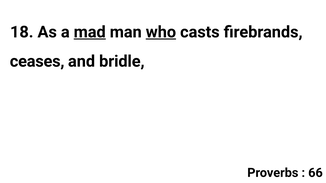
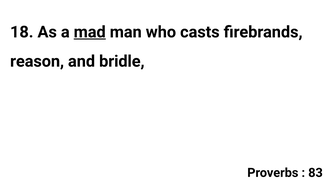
who underline: present -> none (161, 32)
ceases: ceases -> reason (37, 61)
66: 66 -> 83 (315, 173)
